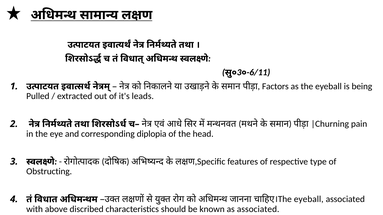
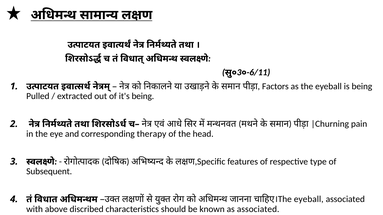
it's leads: leads -> being (143, 96)
diplopia: diplopia -> therapy (152, 134)
Obstructing: Obstructing -> Subsequent (49, 172)
